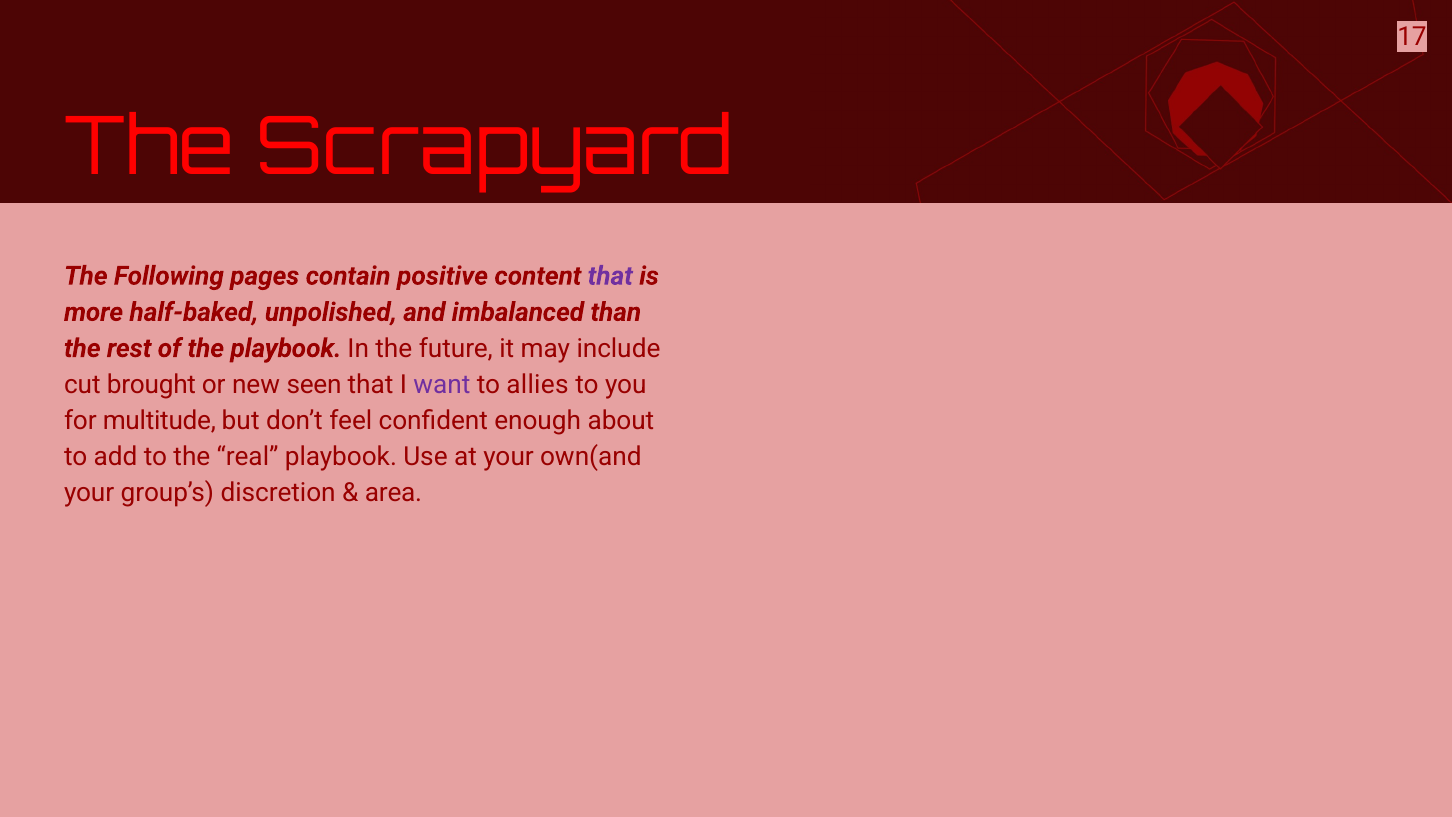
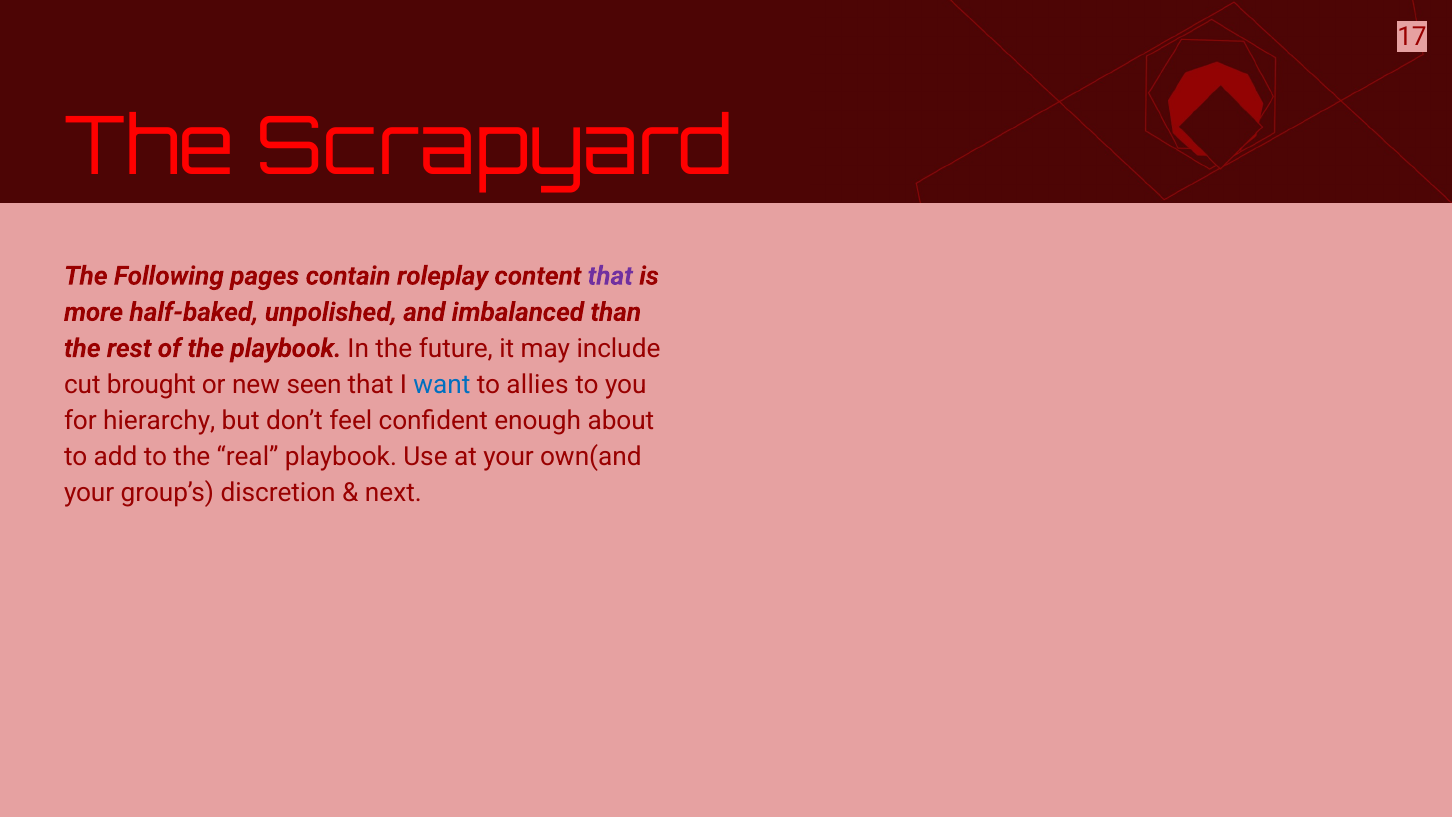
positive: positive -> roleplay (443, 276)
want colour: purple -> blue (442, 384)
multitude: multitude -> hierarchy (159, 421)
area: area -> next (393, 493)
